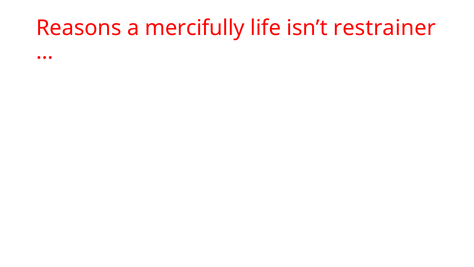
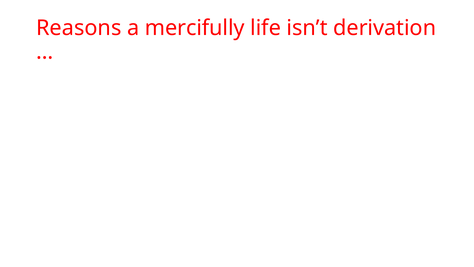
restrainer: restrainer -> derivation (385, 28)
